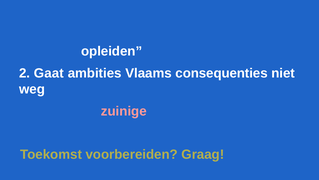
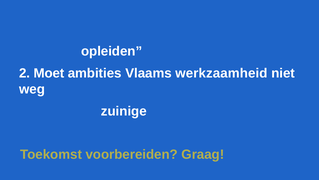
Gaat: Gaat -> Moet (49, 73)
consequenties: consequenties -> werkzaamheid (221, 73)
zuinige colour: pink -> white (124, 111)
